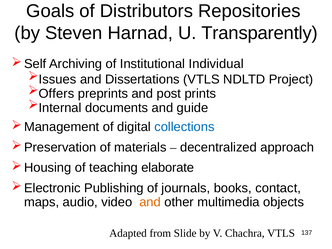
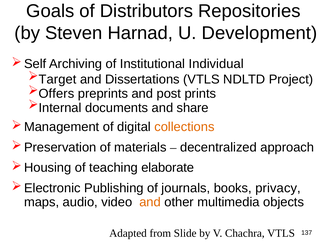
Transparently: Transparently -> Development (259, 33)
Issues: Issues -> Target (58, 79)
guide: guide -> share (193, 108)
collections colour: blue -> orange (184, 127)
contact: contact -> privacy (278, 188)
